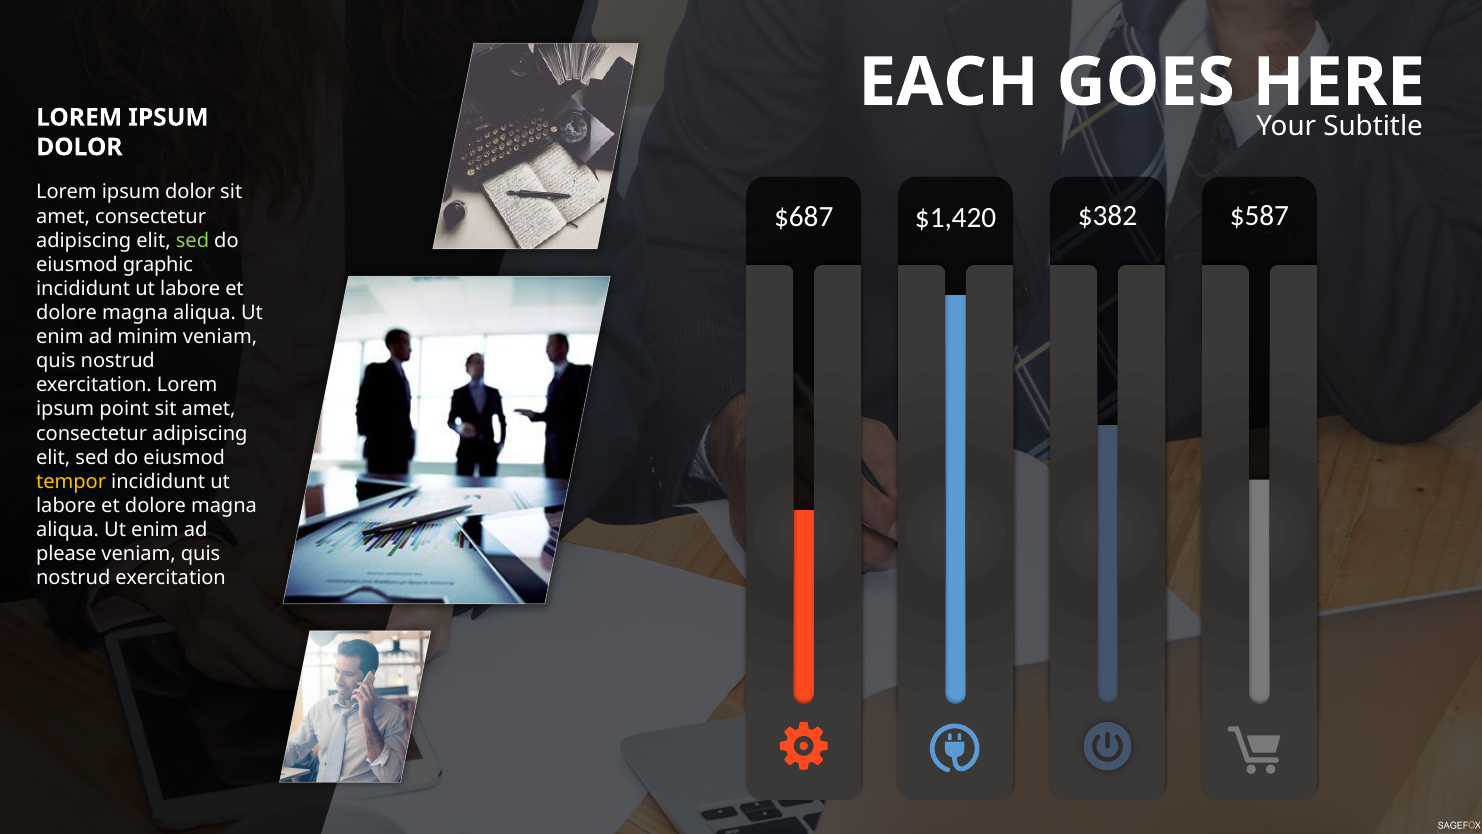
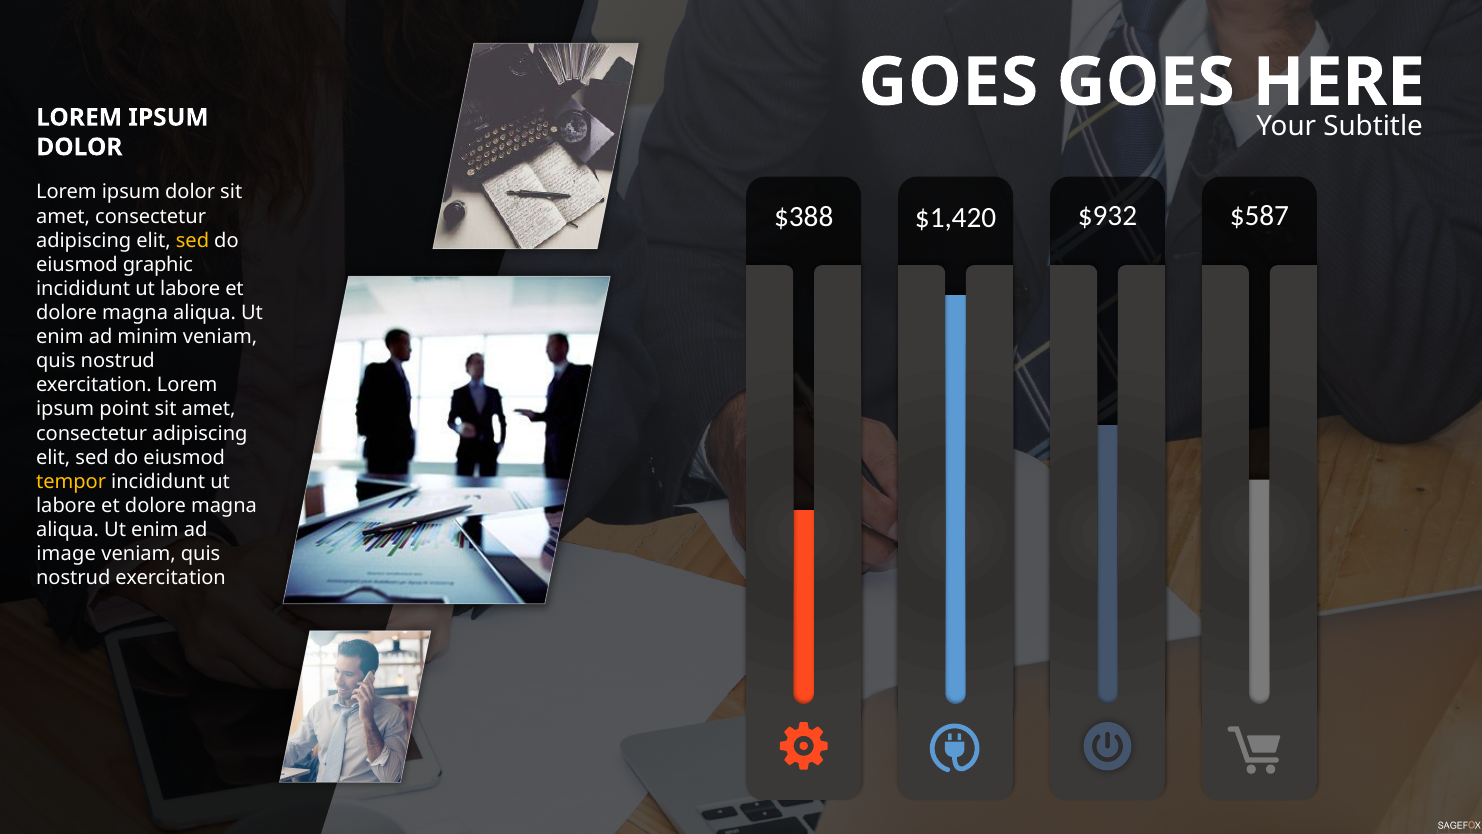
EACH: EACH -> GOES (948, 82)
$687: $687 -> $388 (804, 216)
$382: $382 -> $932 (1107, 216)
sed colour: light green -> yellow (193, 240)
please: please -> image (66, 554)
